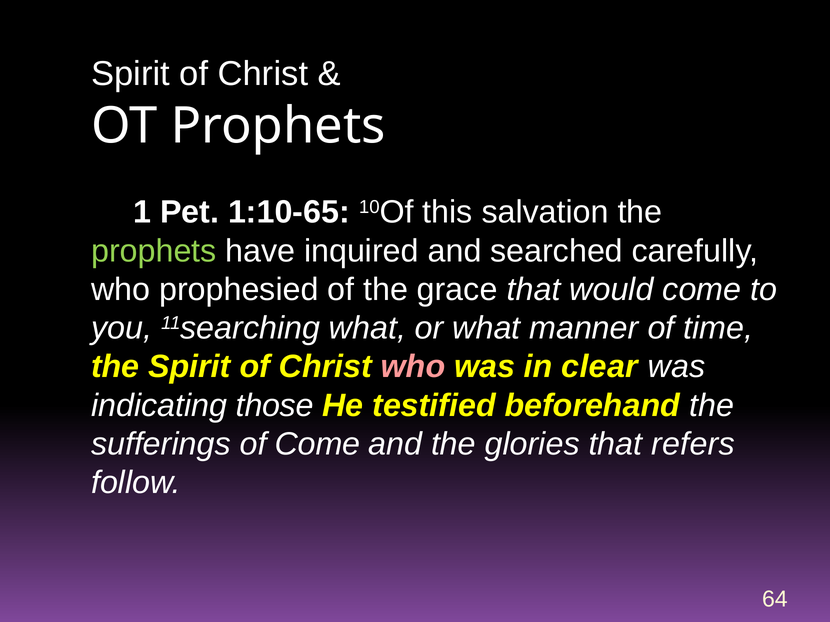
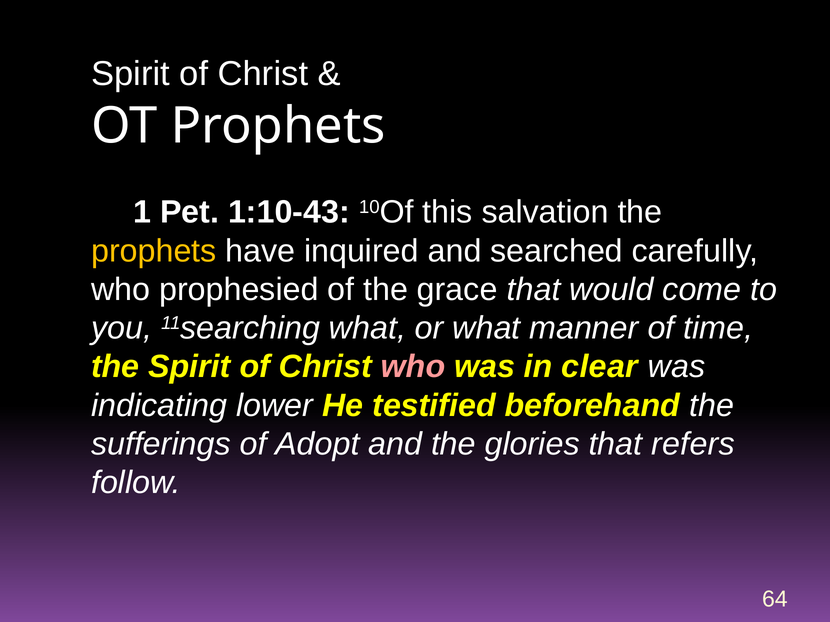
1:10-65: 1:10-65 -> 1:10-43 (289, 212)
prophets colour: light green -> yellow (154, 251)
those: those -> lower (275, 406)
of Come: Come -> Adopt (317, 444)
